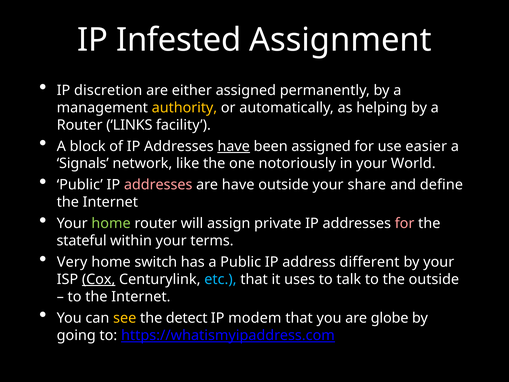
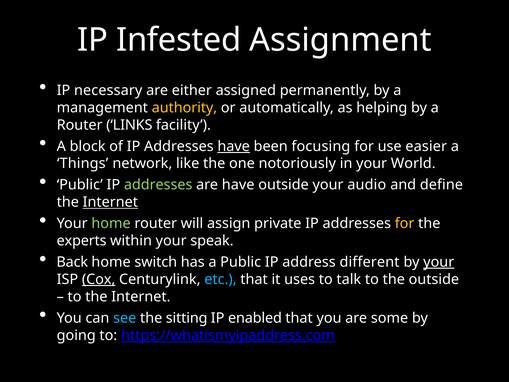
discretion: discretion -> necessary (108, 90)
been assigned: assigned -> focusing (321, 146)
Signals: Signals -> Things (83, 163)
addresses colour: pink -> light green (158, 185)
share: share -> audio (367, 185)
Internet underline: none -> present (110, 202)
for colour: pink -> yellow (405, 223)
stateful: stateful -> experts (82, 241)
terms: terms -> speak (212, 241)
Very: Very -> Back (72, 262)
your underline: none -> present (439, 262)
see colour: yellow -> light blue (125, 318)
detect: detect -> sitting (187, 318)
modem: modem -> enabled (255, 318)
globe: globe -> some (390, 318)
